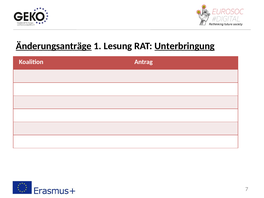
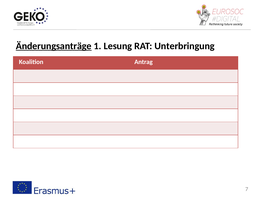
Unterbringung underline: present -> none (185, 46)
